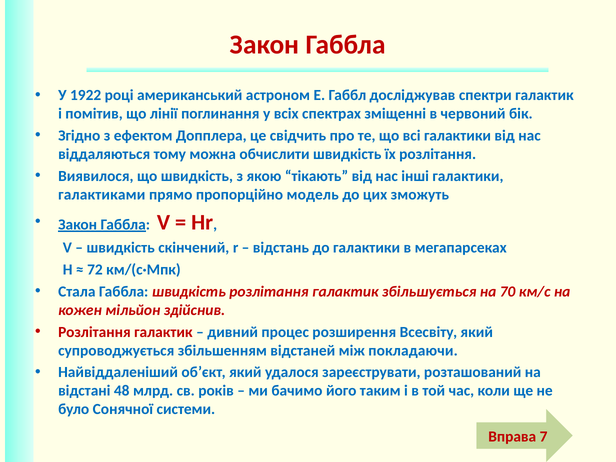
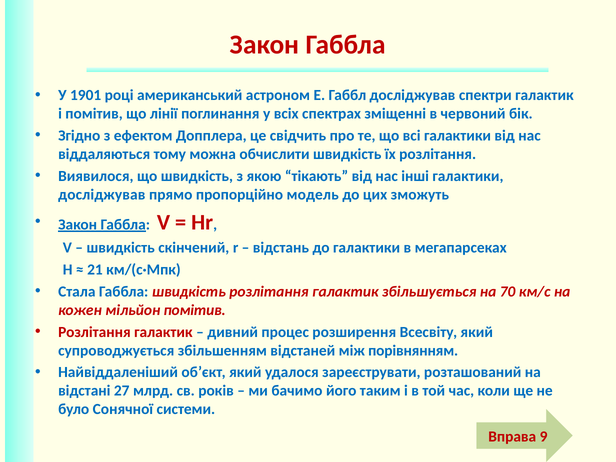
1922: 1922 -> 1901 (86, 95)
галактиками: галактиками -> досліджував (102, 194)
72: 72 -> 21 (95, 270)
мільйон здійснив: здійснив -> помітив (195, 310)
покладаючи: покладаючи -> порівнянням (413, 350)
48: 48 -> 27 (122, 391)
7: 7 -> 9 (544, 437)
